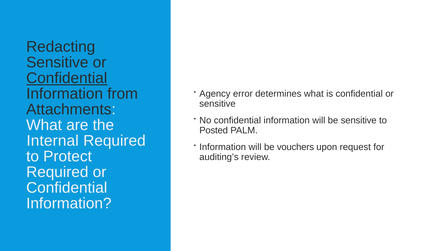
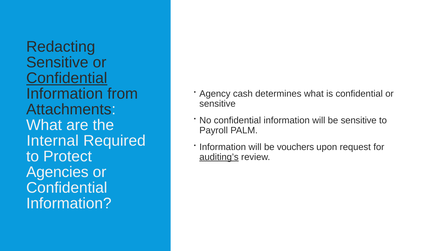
error: error -> cash (243, 94)
Posted: Posted -> Payroll (214, 131)
auditing’s underline: none -> present (219, 157)
Required: Required -> Agencies (57, 172)
